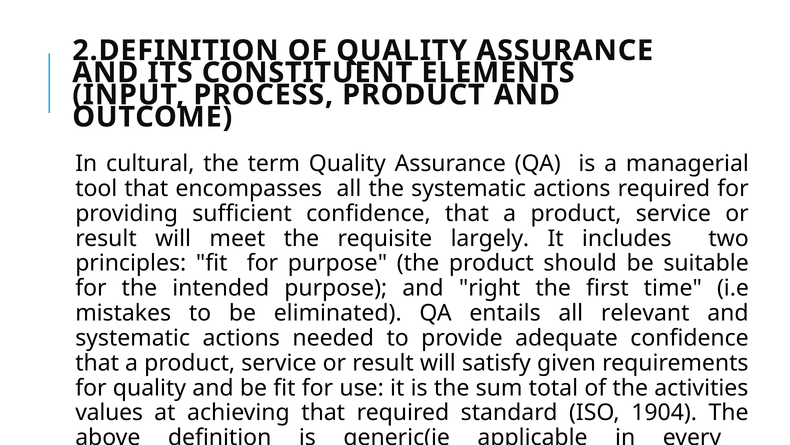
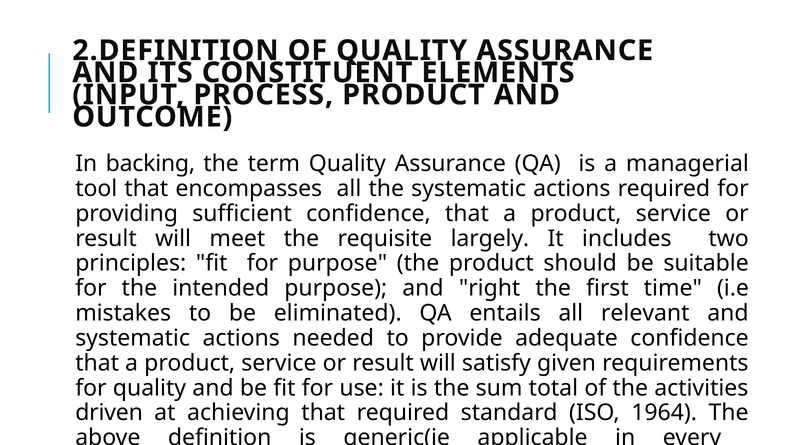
cultural: cultural -> backing (150, 163)
values: values -> driven (109, 412)
1904: 1904 -> 1964 (664, 412)
